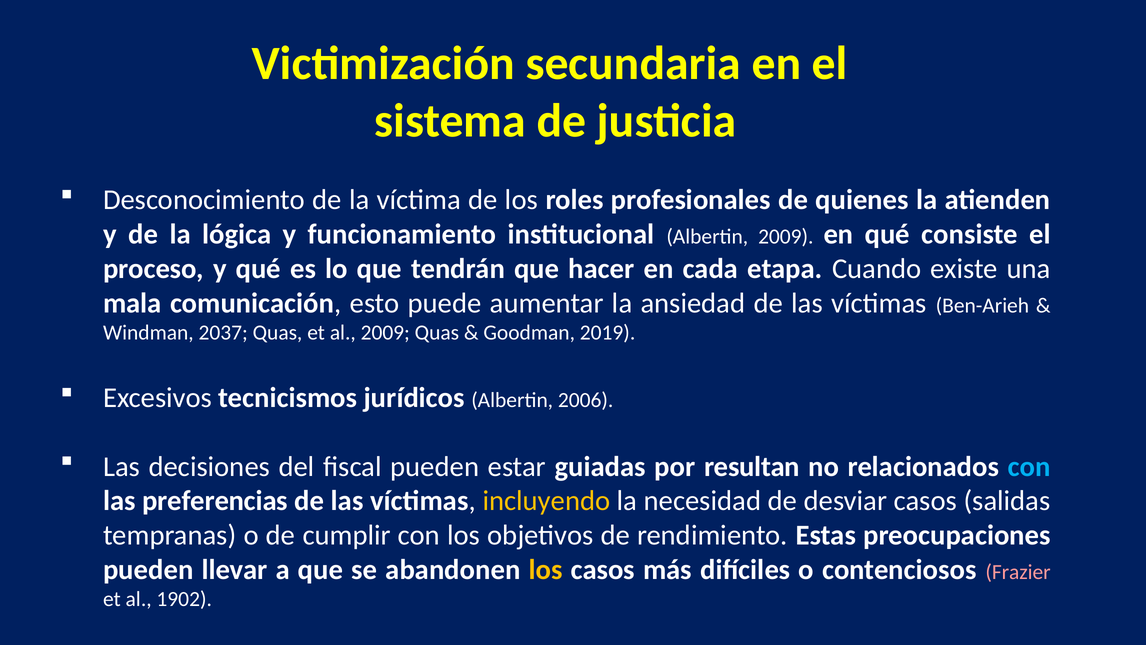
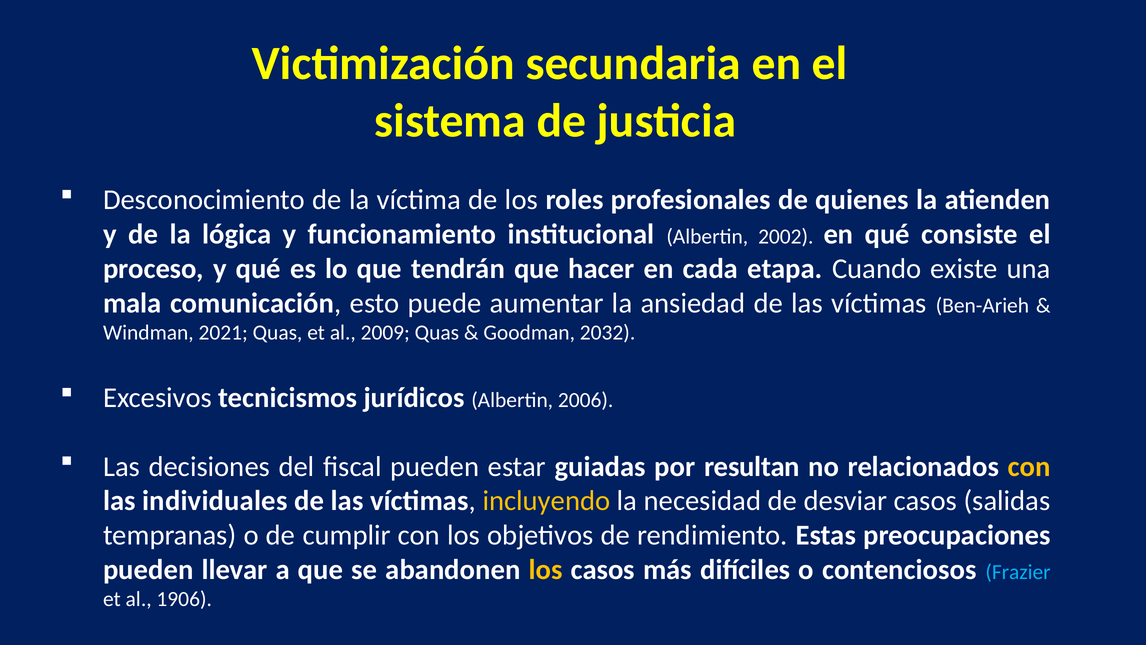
Albertin 2009: 2009 -> 2002 (786, 237)
2037: 2037 -> 2021 (223, 333)
2019: 2019 -> 2032 (608, 333)
con colour: light blue -> yellow (1029, 466)
preferencias: preferencias -> individuales (215, 501)
Frazier colour: pink -> light blue (1018, 572)
1902: 1902 -> 1906 (184, 599)
